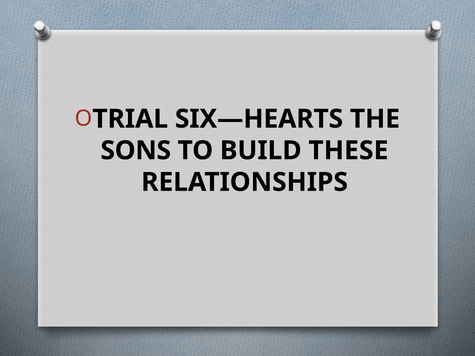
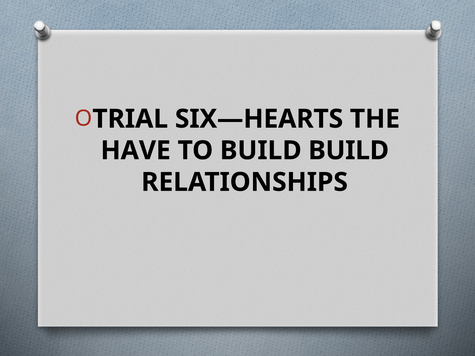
SONS: SONS -> HAVE (136, 151)
BUILD THESE: THESE -> BUILD (349, 151)
